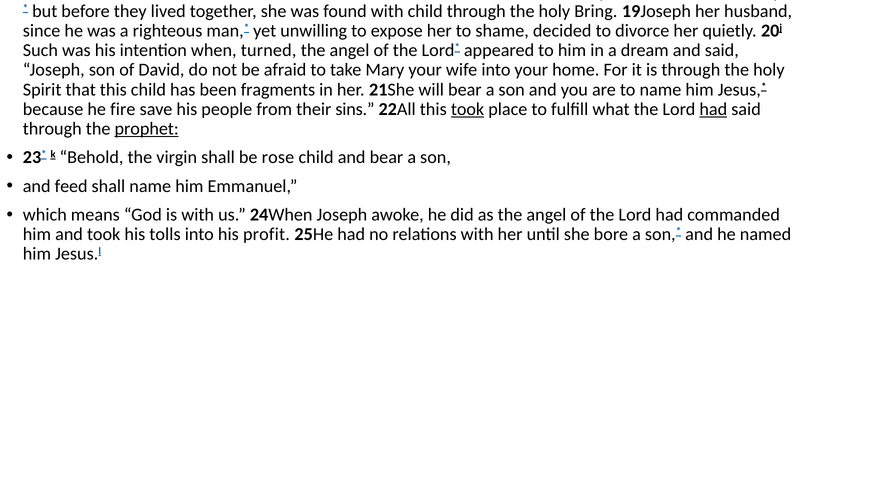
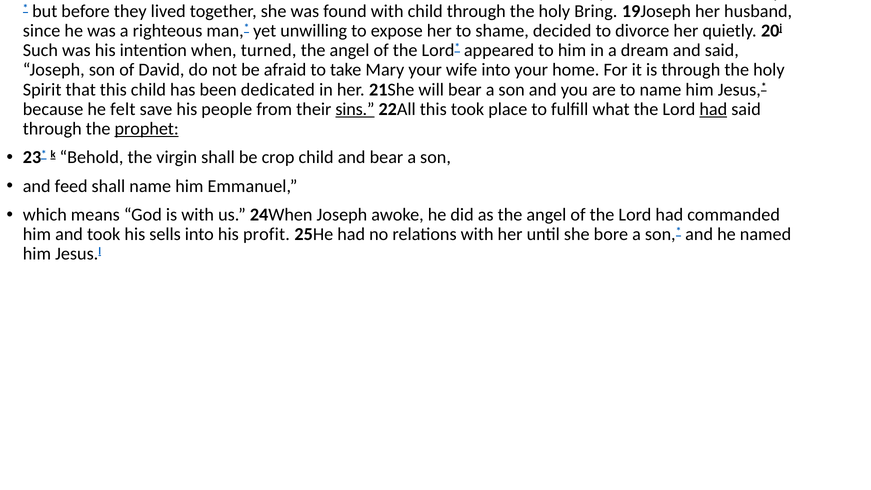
fragments: fragments -> dedicated (278, 90)
fire: fire -> felt (123, 109)
sins underline: none -> present (355, 109)
took underline: present -> none (468, 109)
rose: rose -> crop (278, 157)
tolls: tolls -> sells (165, 234)
